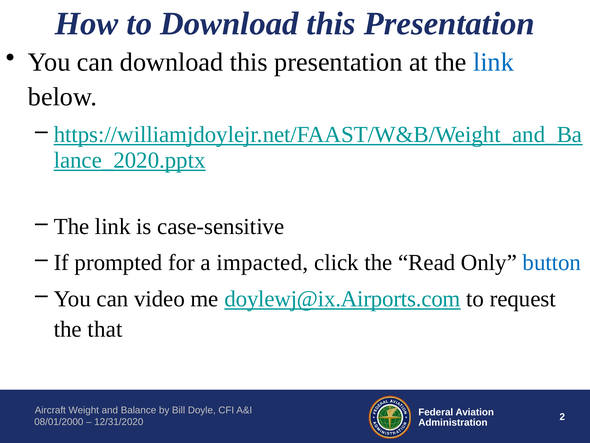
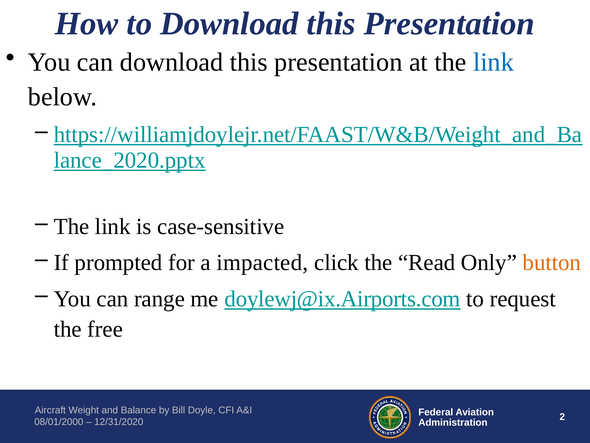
button colour: blue -> orange (552, 262)
video: video -> range (159, 298)
that: that -> free (105, 329)
